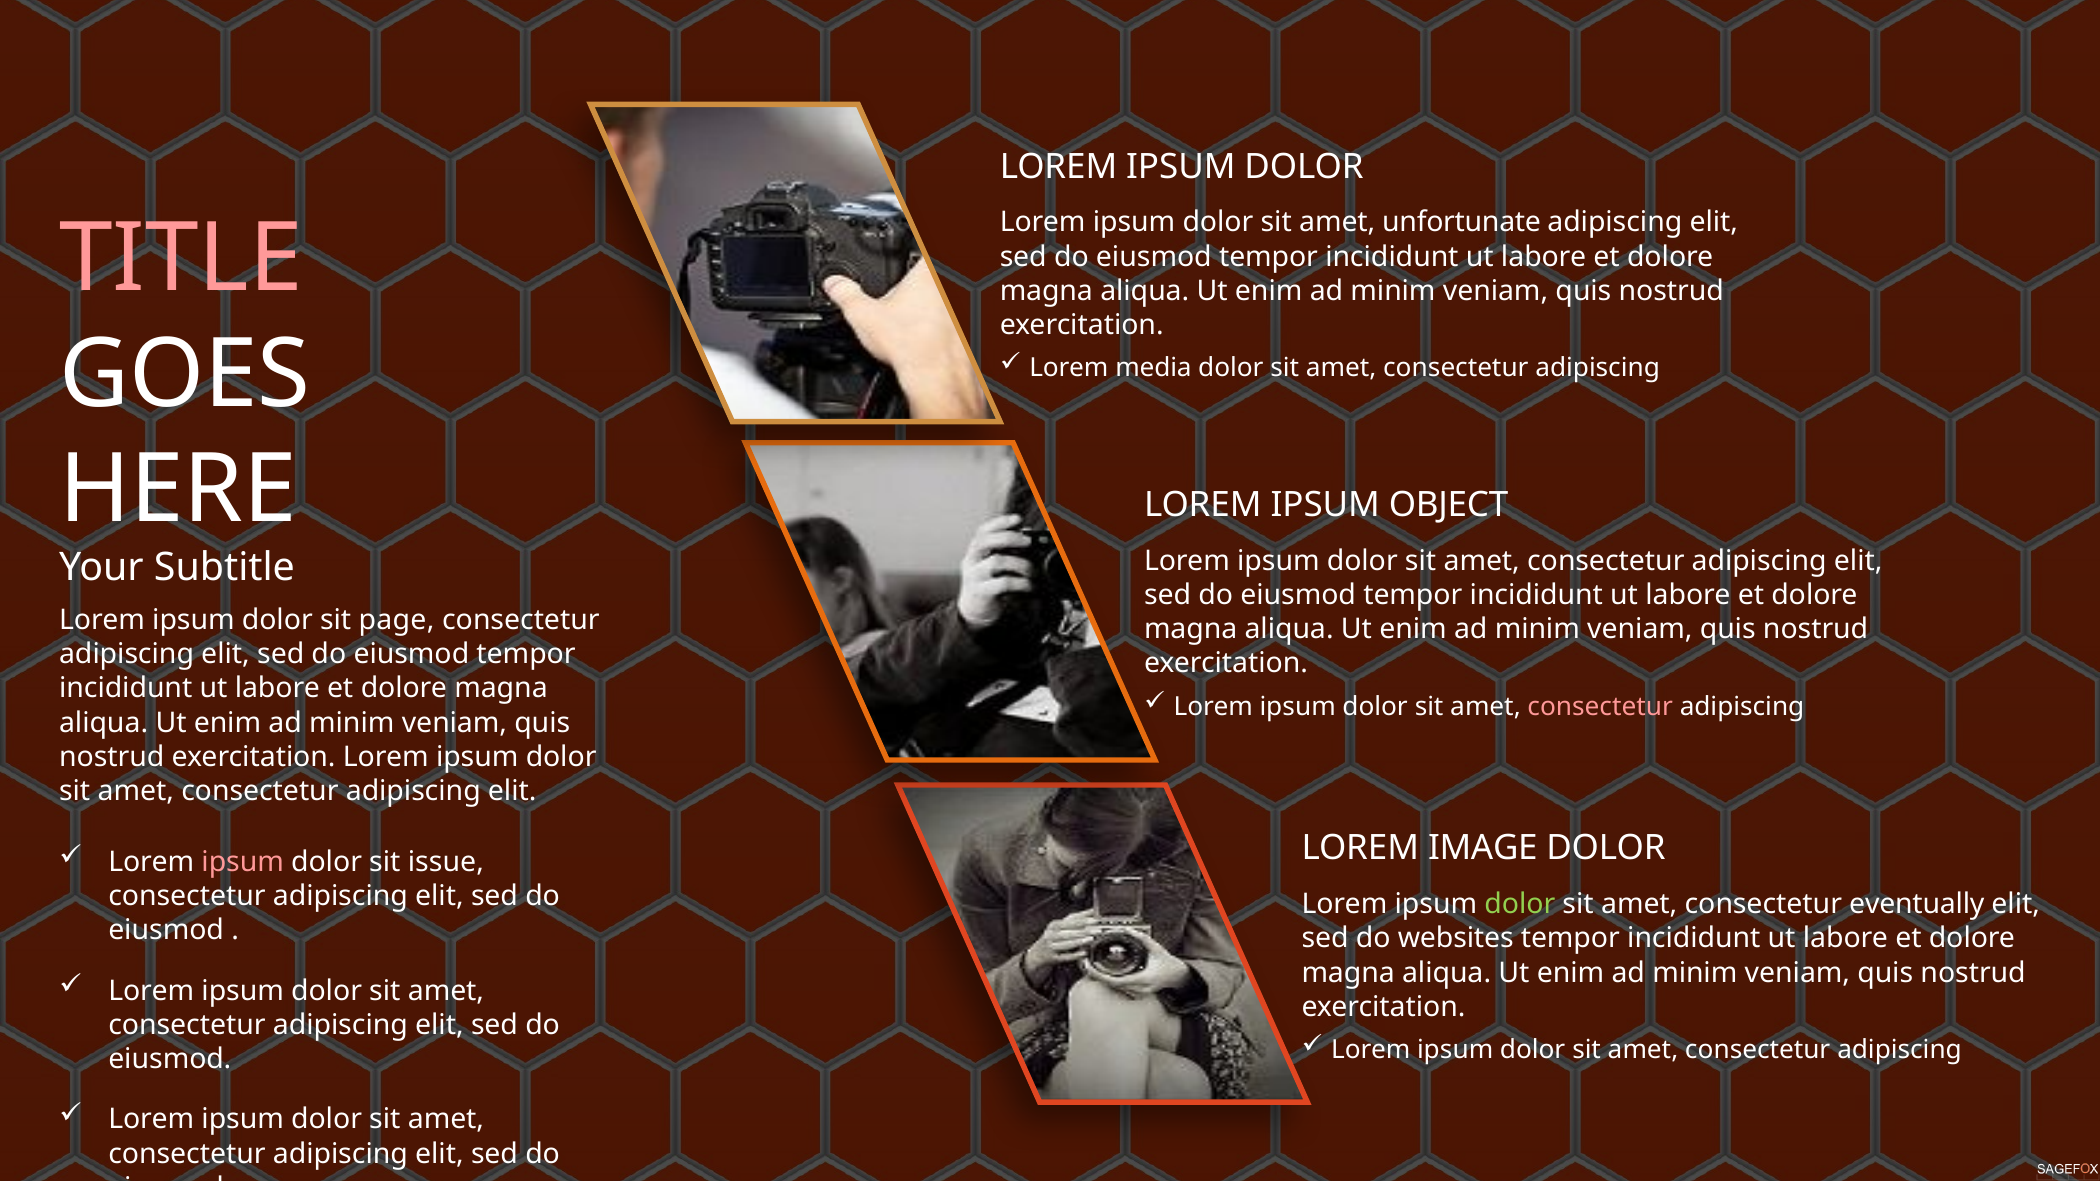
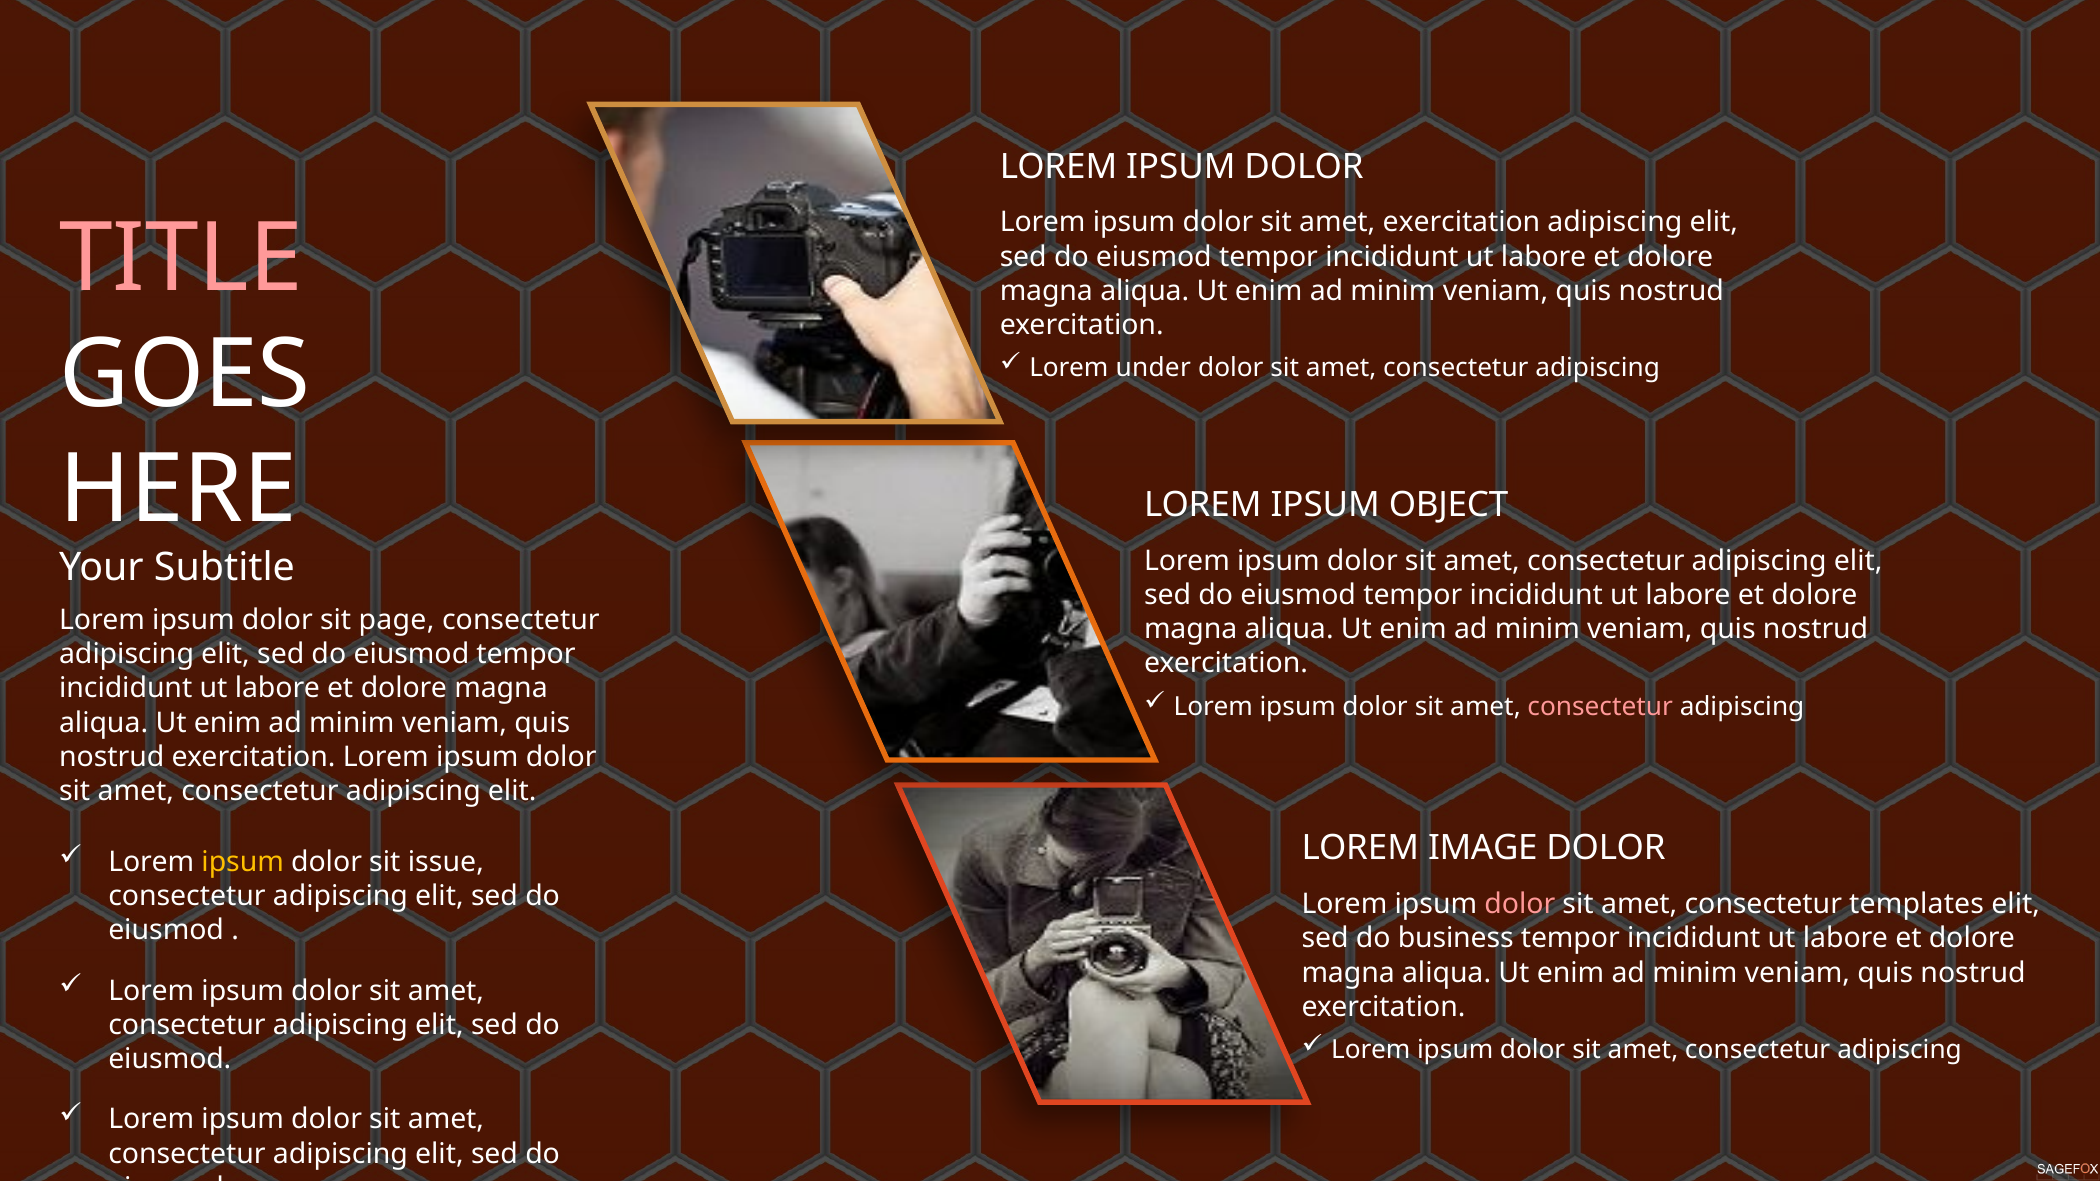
amet unfortunate: unfortunate -> exercitation (1461, 223)
media: media -> under (1153, 368)
ipsum colour: pink -> yellow (243, 862)
dolor colour: light green -> pink (1520, 905)
eventually: eventually -> templates (1917, 905)
websites: websites -> business (1456, 939)
